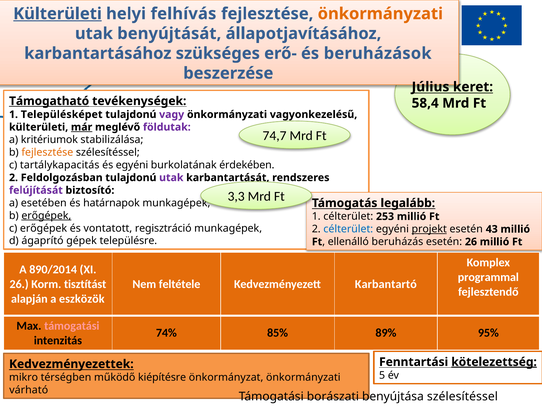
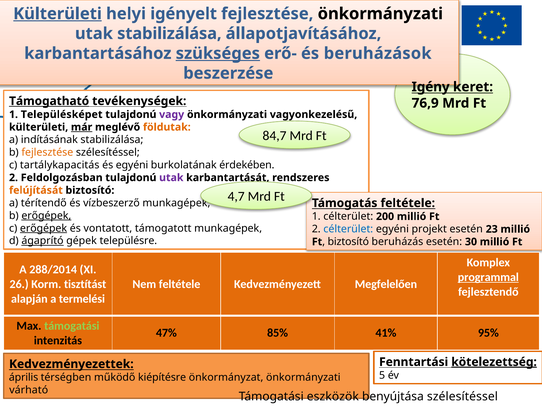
felhívás: felhívás -> igényelt (184, 14)
önkormányzati colour: orange -> black (380, 14)
utak benyújtását: benyújtását -> stabilizálása (169, 34)
szükséges underline: none -> present (218, 53)
Július: Július -> Igény (431, 87)
58,4: 58,4 -> 76,9 (425, 103)
földutak colour: purple -> orange (167, 127)
74,7: 74,7 -> 84,7 (275, 136)
kritériumok: kritériumok -> indításának (49, 140)
felújítását colour: purple -> orange (36, 191)
3,3: 3,3 -> 4,7 (236, 197)
esetében: esetében -> térítendő (44, 203)
határnapok: határnapok -> vízbeszerző (111, 203)
Támogatás legalább: legalább -> feltétele (408, 203)
253: 253 -> 200 (385, 217)
erőgépek underline: none -> present (44, 228)
regisztráció: regisztráció -> támogatott (163, 228)
projekt underline: present -> none (429, 229)
43: 43 -> 23 (492, 229)
ágaprító underline: none -> present (42, 241)
Ft ellenálló: ellenálló -> biztosító (348, 242)
esetén 26: 26 -> 30 (471, 242)
890/2014: 890/2014 -> 288/2014 (53, 270)
programmal underline: none -> present (488, 278)
Karbantartó: Karbantartó -> Megfelelően (386, 284)
eszközök: eszközök -> termelési (82, 299)
támogatási colour: pink -> light green (72, 326)
74%: 74% -> 47% (166, 333)
89%: 89% -> 41% (386, 333)
mikro: mikro -> április (24, 378)
borászati: borászati -> eszközök (333, 397)
